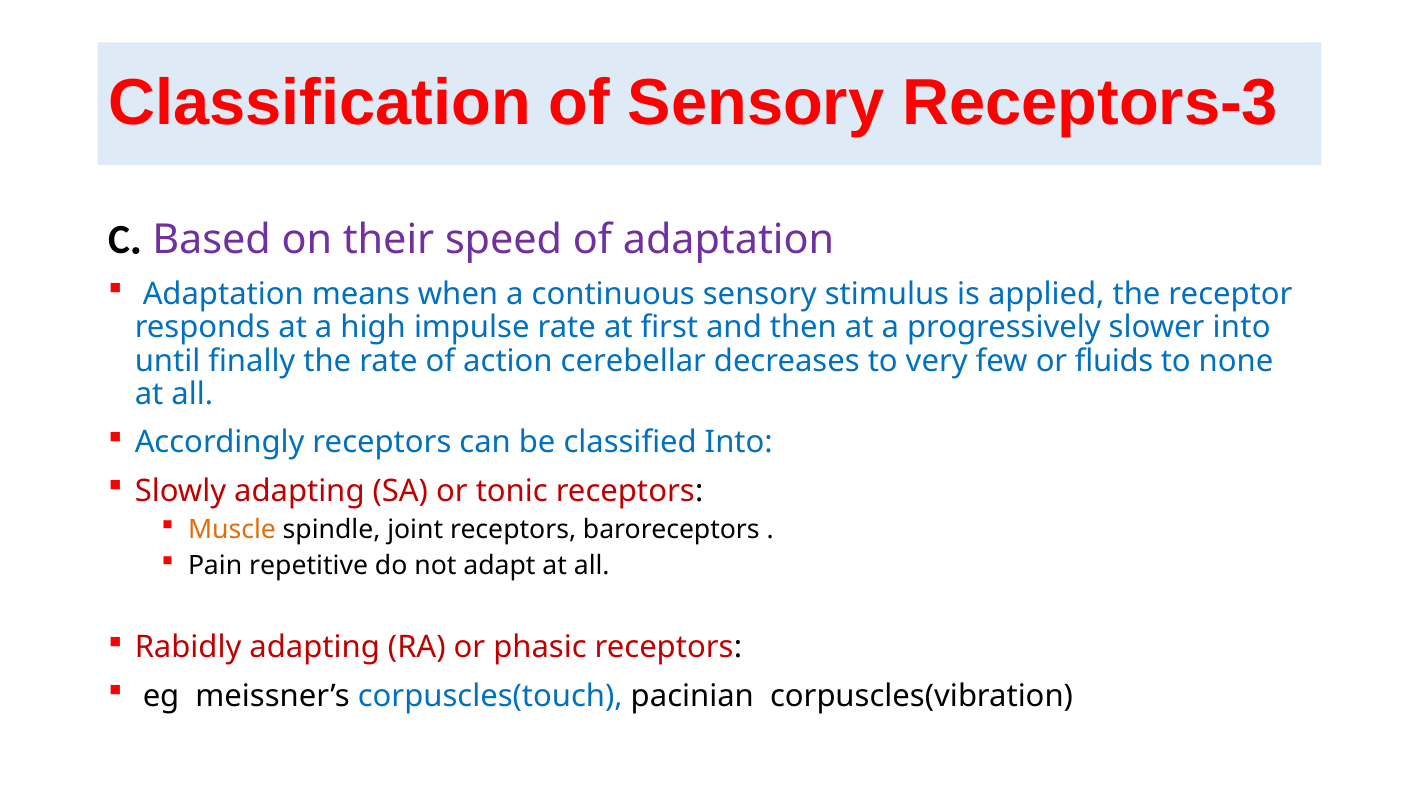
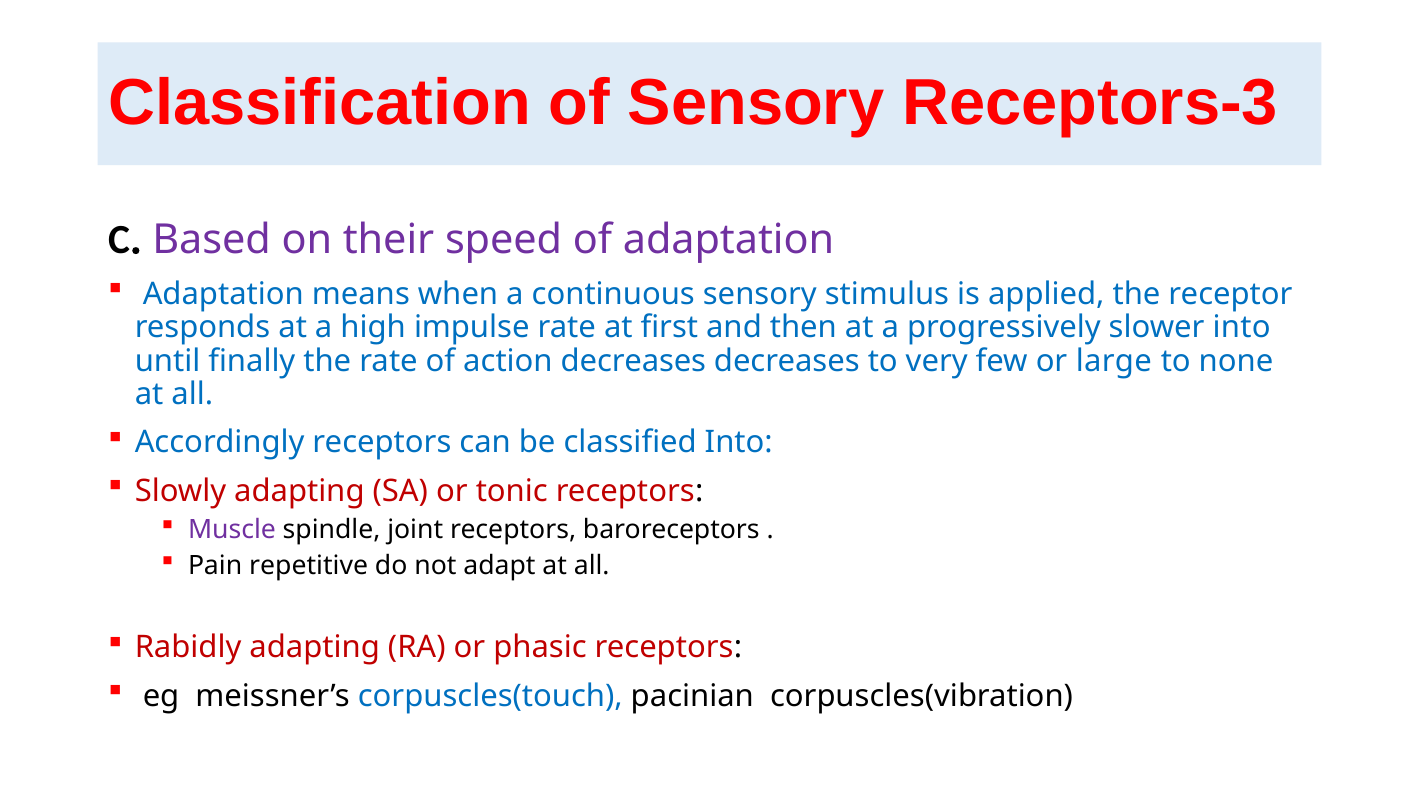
action cerebellar: cerebellar -> decreases (633, 361)
fluids: fluids -> large (1114, 361)
Muscle colour: orange -> purple (232, 530)
